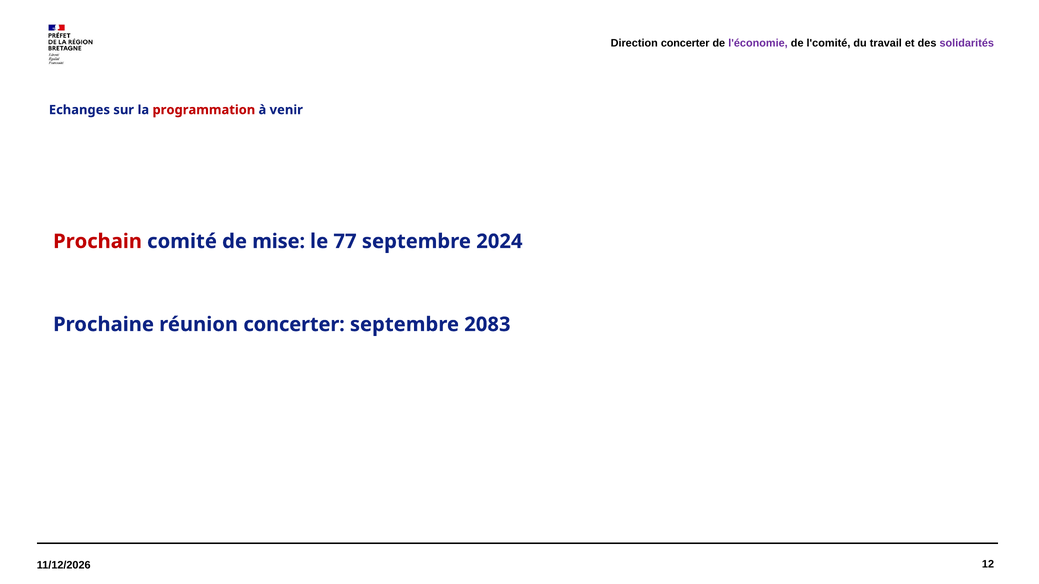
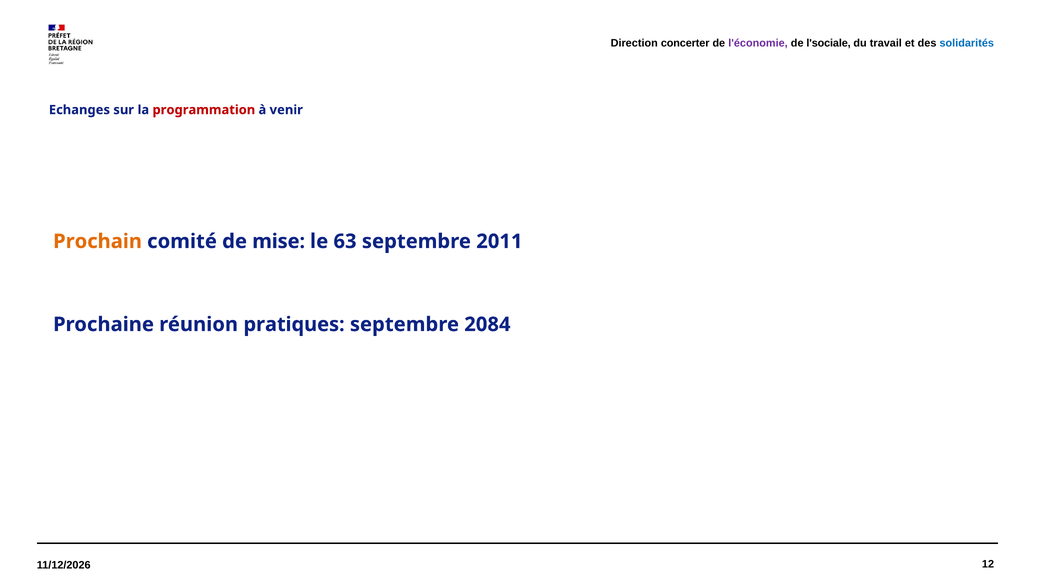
l'comité: l'comité -> l'sociale (829, 43)
solidarités colour: purple -> blue (967, 43)
Prochain colour: red -> orange (98, 242)
77: 77 -> 63 (345, 242)
2024: 2024 -> 2011 (499, 242)
réunion concerter: concerter -> pratiques (294, 325)
2083: 2083 -> 2084 (487, 325)
